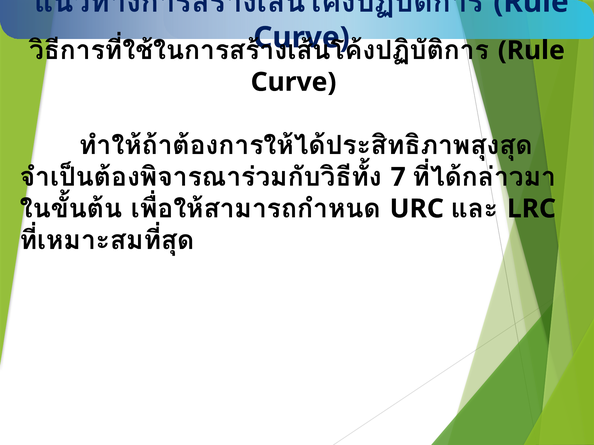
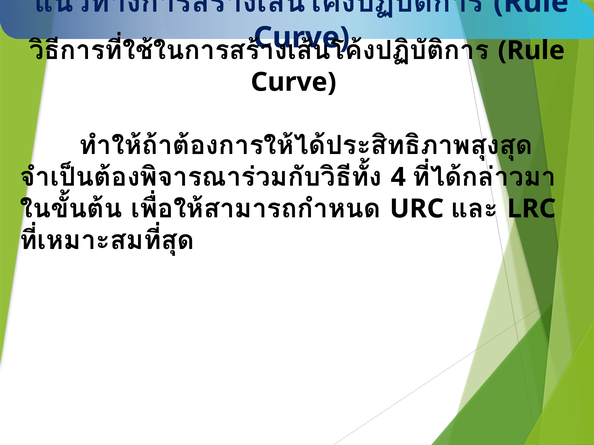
7: 7 -> 4 (398, 177)
